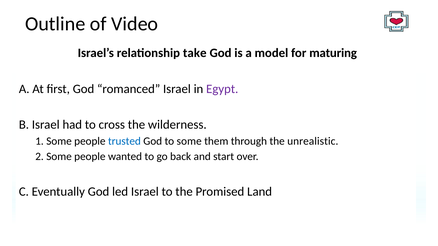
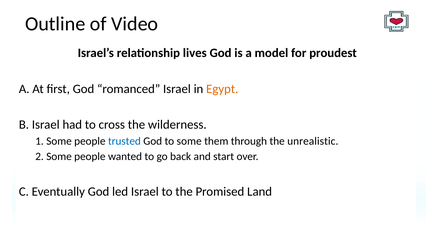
take: take -> lives (195, 53)
maturing: maturing -> proudest (333, 53)
Egypt colour: purple -> orange (222, 89)
